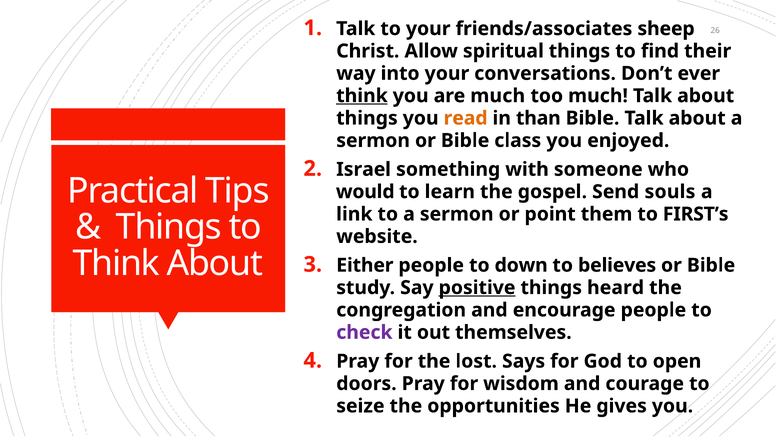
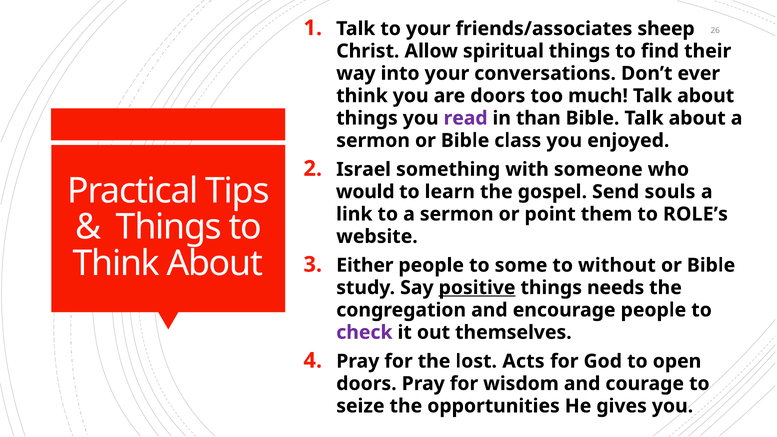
think underline: present -> none (362, 96)
are much: much -> doors (498, 96)
read colour: orange -> purple (466, 118)
FIRST’s: FIRST’s -> ROLE’s (695, 214)
down: down -> some (521, 265)
believes: believes -> without (617, 265)
heard: heard -> needs (616, 288)
Says: Says -> Acts (523, 361)
